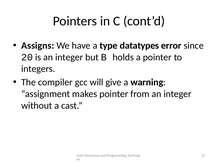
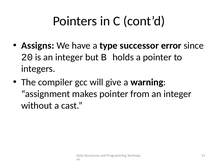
datatypes: datatypes -> successor (139, 46)
